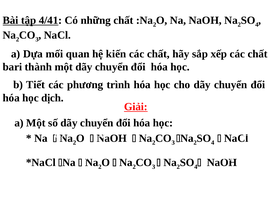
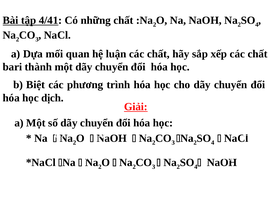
kiến: kiến -> luận (116, 54)
Tiết: Tiết -> Biệt (36, 85)
